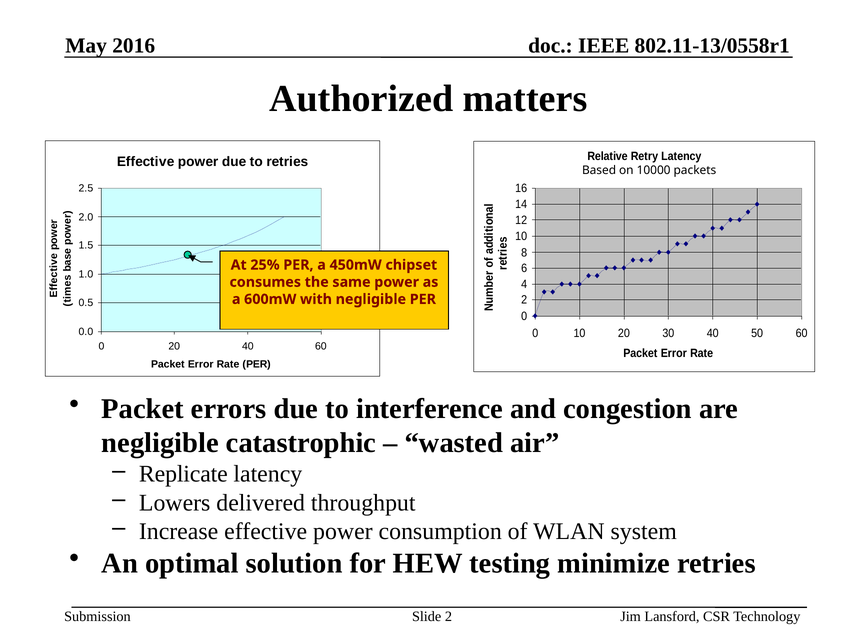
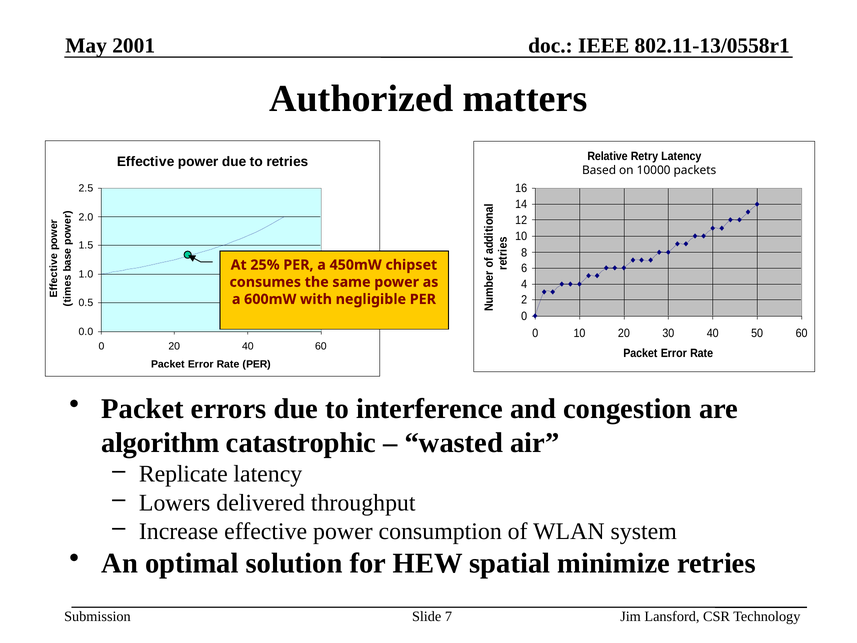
2016: 2016 -> 2001 (134, 46)
negligible: negligible -> algorithm (160, 443)
testing: testing -> spatial (510, 563)
Slide 2: 2 -> 7 (448, 616)
